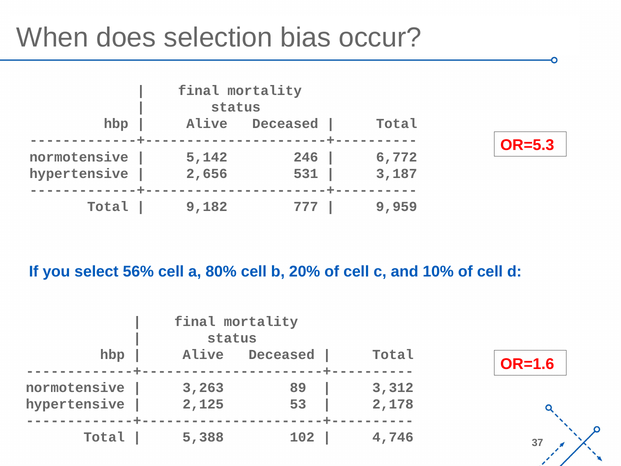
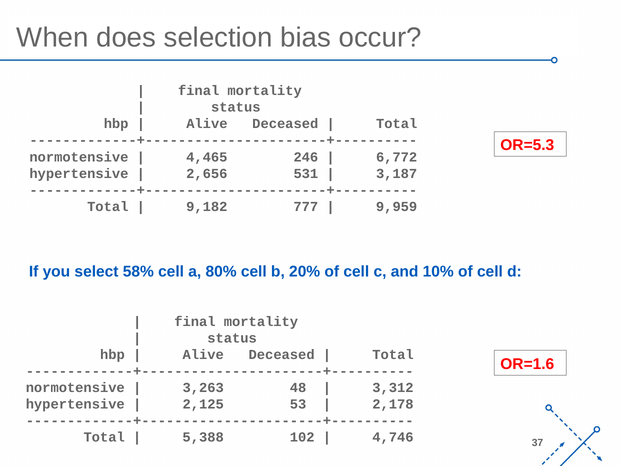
5,142: 5,142 -> 4,465 (207, 157)
56%: 56% -> 58% (138, 271)
89: 89 -> 48 (298, 387)
